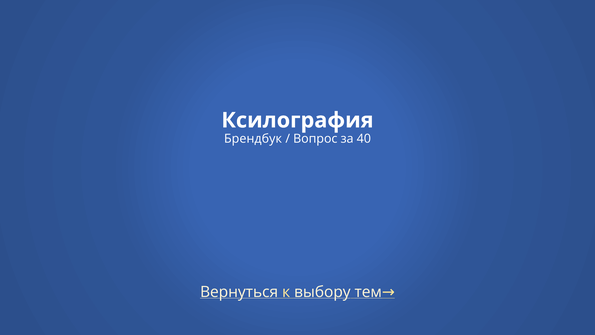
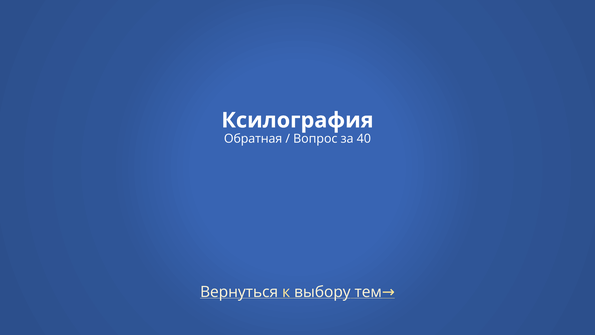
Брендбук: Брендбук -> Обратная (253, 139)
